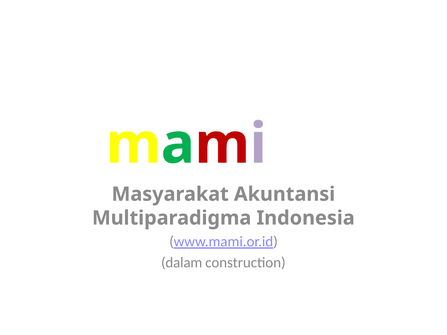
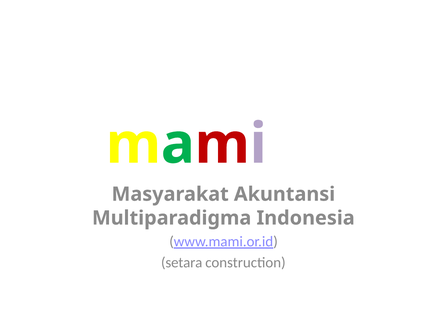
dalam: dalam -> setara (182, 263)
